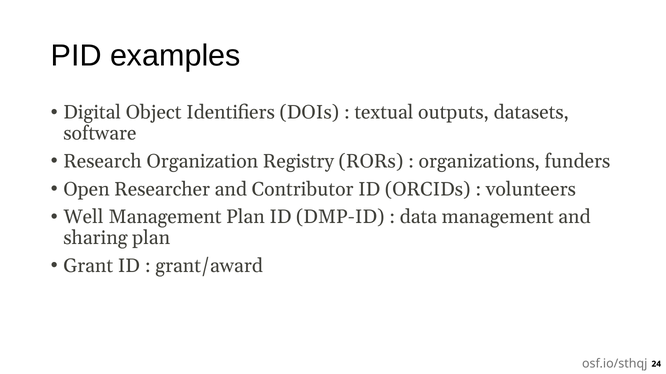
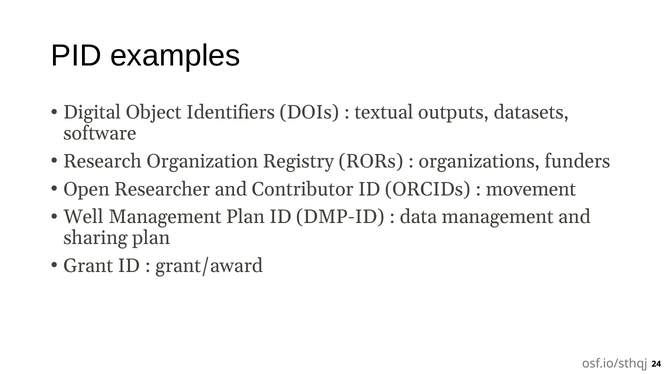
volunteers: volunteers -> movement (531, 189)
